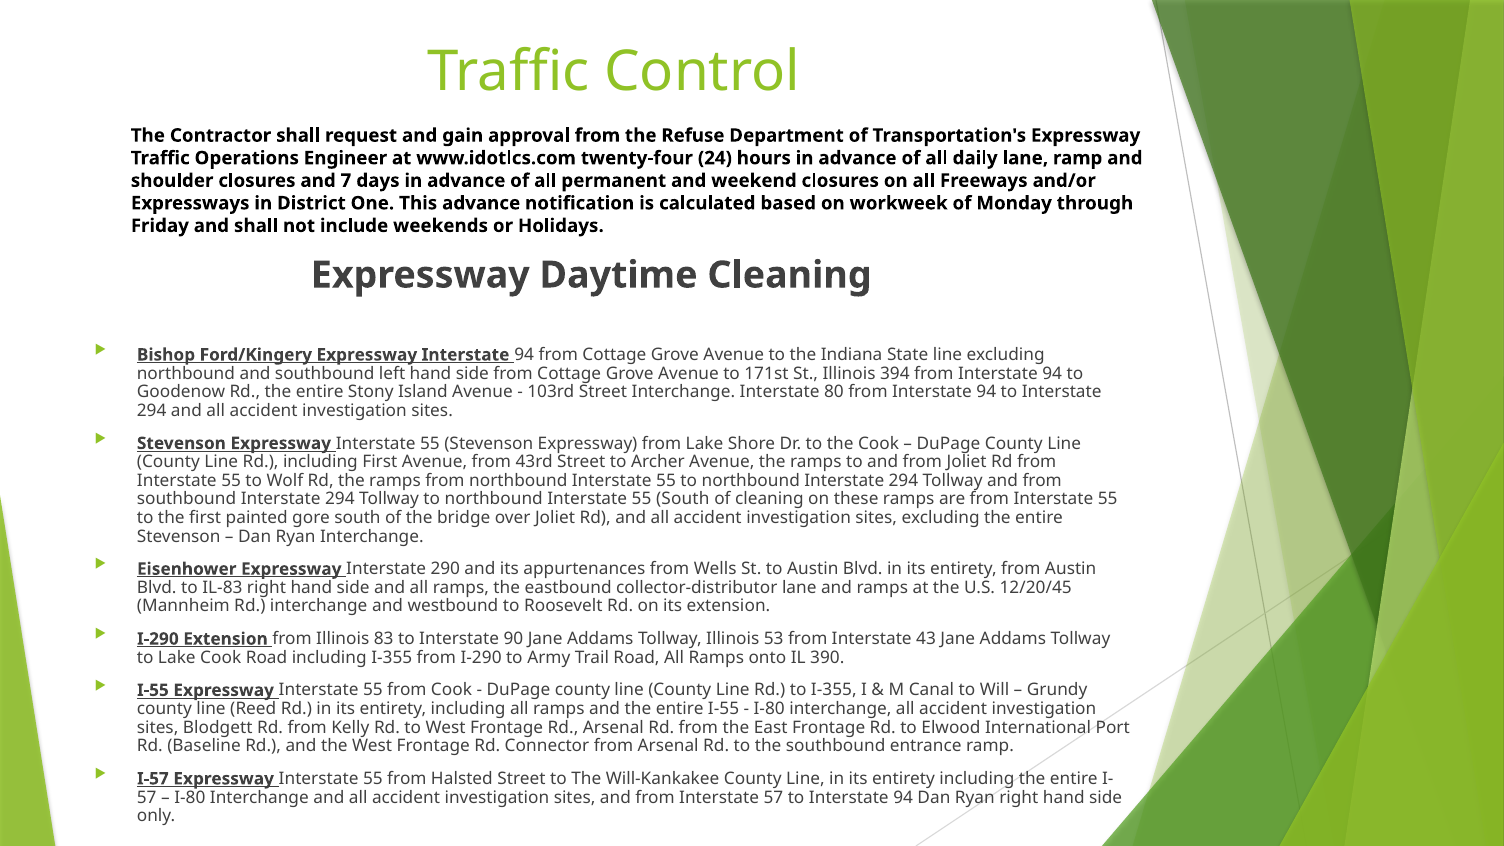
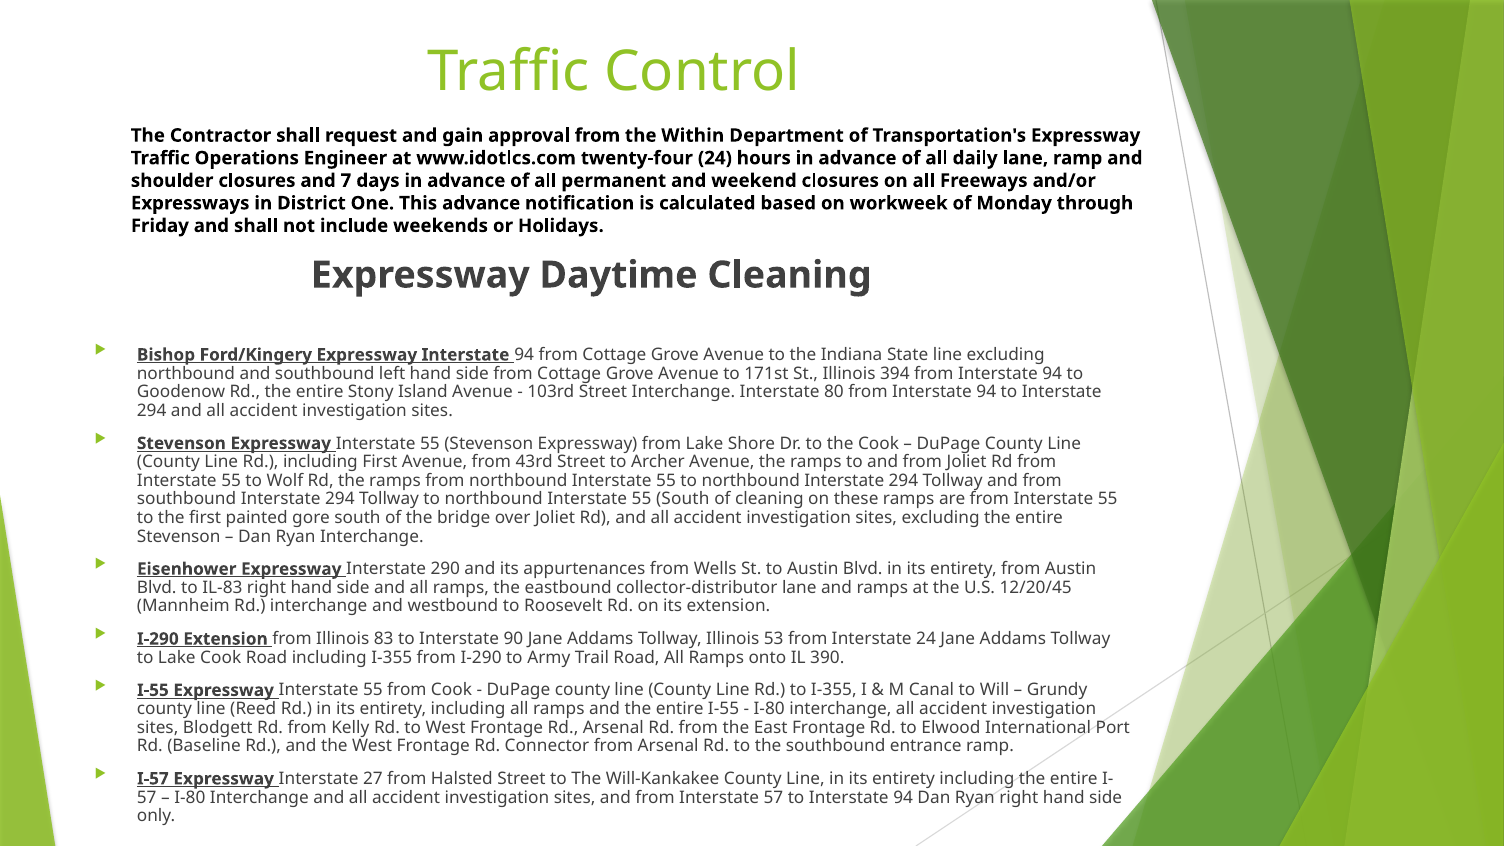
Refuse: Refuse -> Within (693, 136)
Interstate 43: 43 -> 24 (926, 639)
I-57 Expressway Interstate 55: 55 -> 27 (373, 779)
